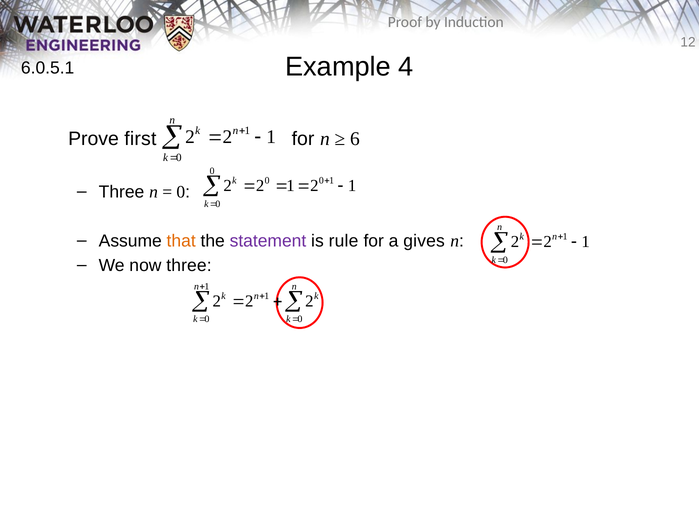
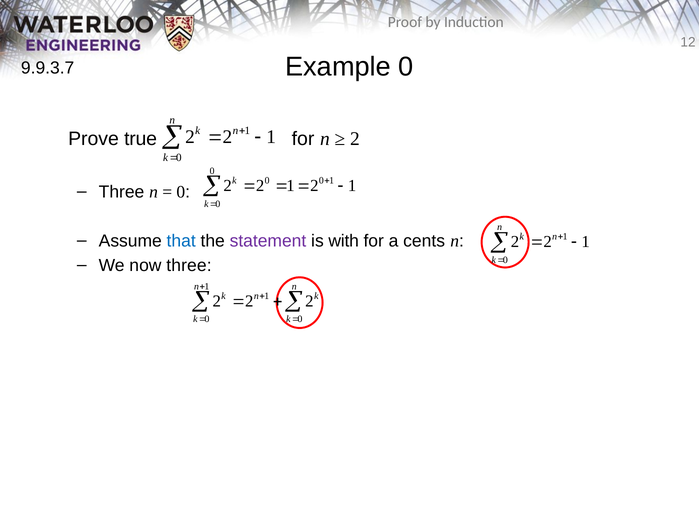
Example 4: 4 -> 0 (406, 67)
6.0.5.1: 6.0.5.1 -> 9.9.3.7 (48, 68)
first: first -> true (141, 139)
6: 6 -> 2 (355, 139)
that colour: orange -> blue (181, 241)
rule: rule -> with (344, 241)
gives: gives -> cents (424, 241)
